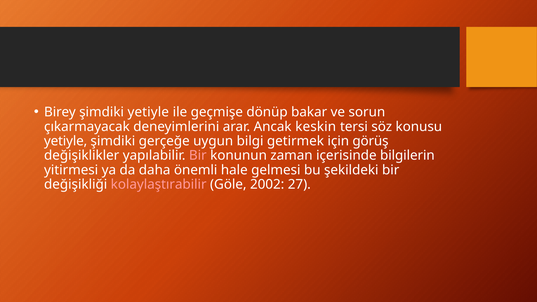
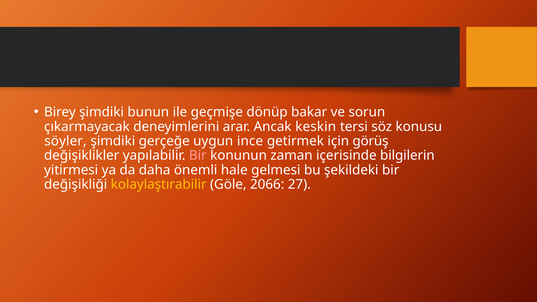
şimdiki yetiyle: yetiyle -> bunun (148, 112)
yetiyle: yetiyle -> söyler (65, 141)
bilgi: bilgi -> ince (250, 141)
kolaylaştırabilir colour: pink -> yellow (159, 185)
2002: 2002 -> 2066 (267, 185)
